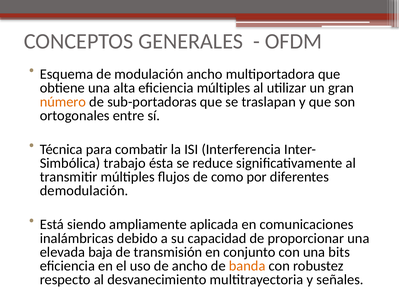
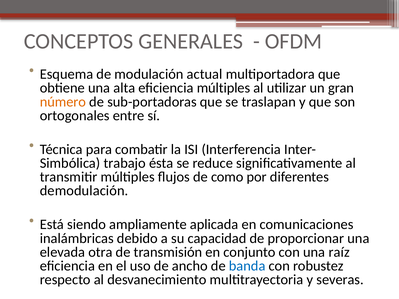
modulación ancho: ancho -> actual (205, 74)
baja: baja -> otra (100, 252)
bits: bits -> raíz (339, 252)
banda colour: orange -> blue (247, 266)
señales: señales -> severas (340, 280)
